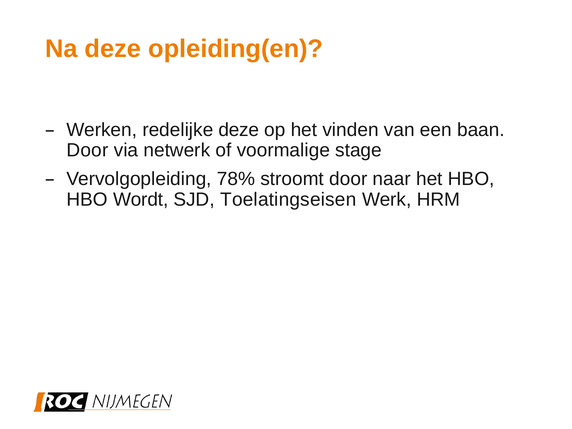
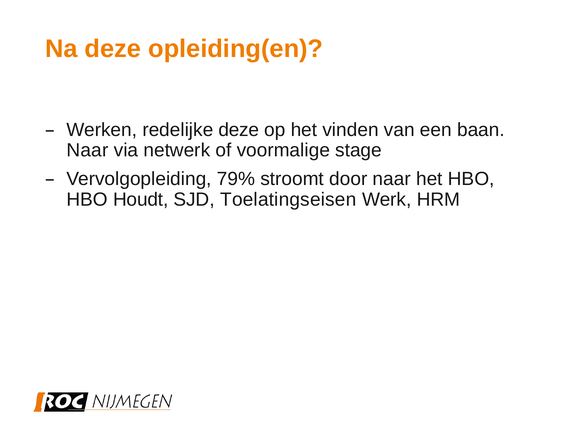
Door: Door -> Naar (87, 150)
78%: 78% -> 79% (236, 179)
Wordt: Wordt -> Houdt (141, 199)
